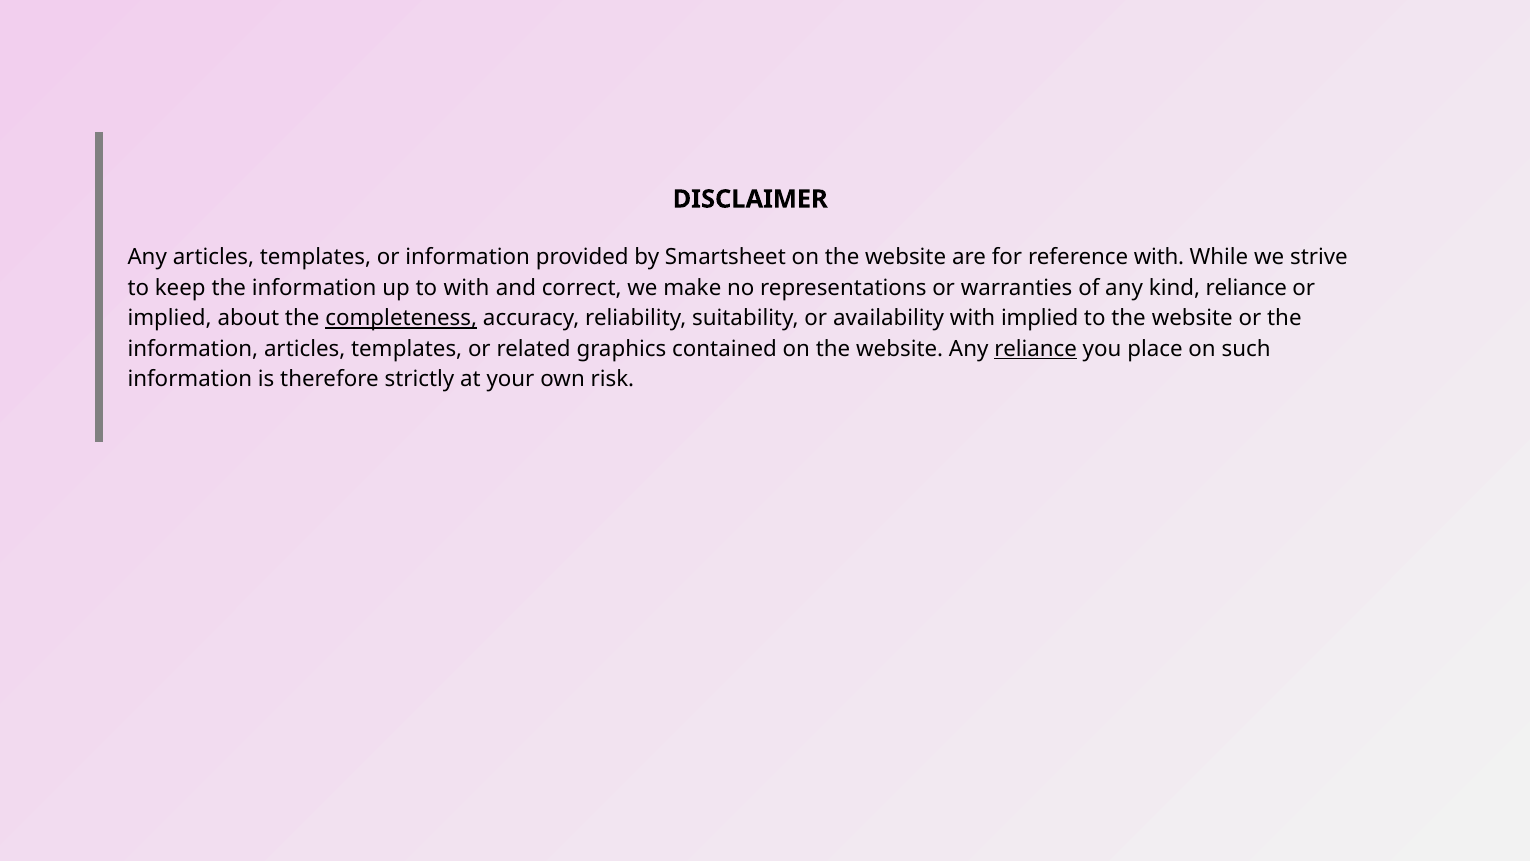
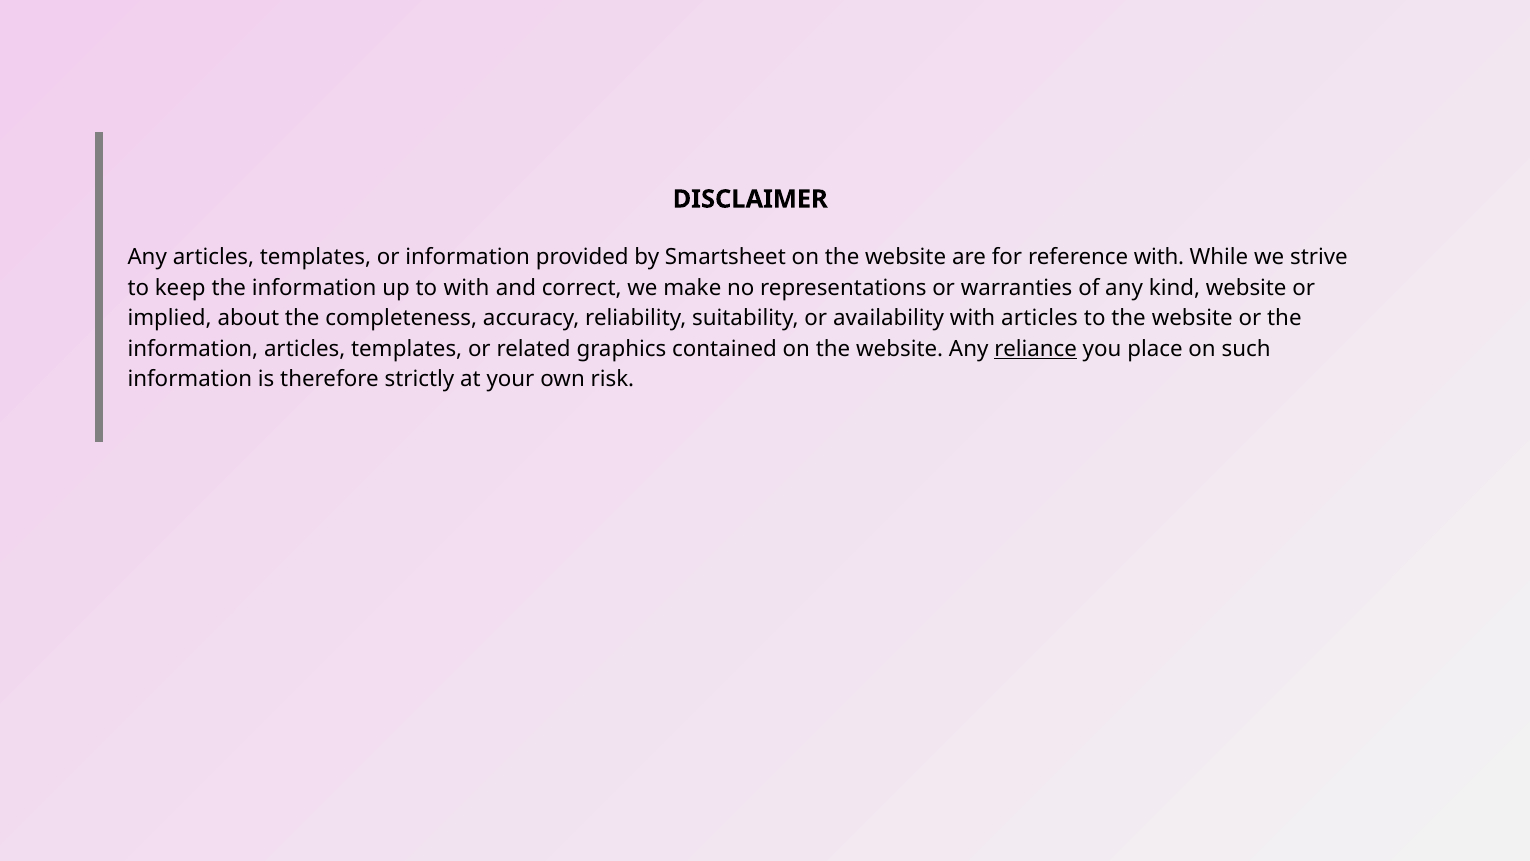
kind reliance: reliance -> website (1246, 288)
completeness underline: present -> none (401, 318)
with implied: implied -> articles (1039, 318)
